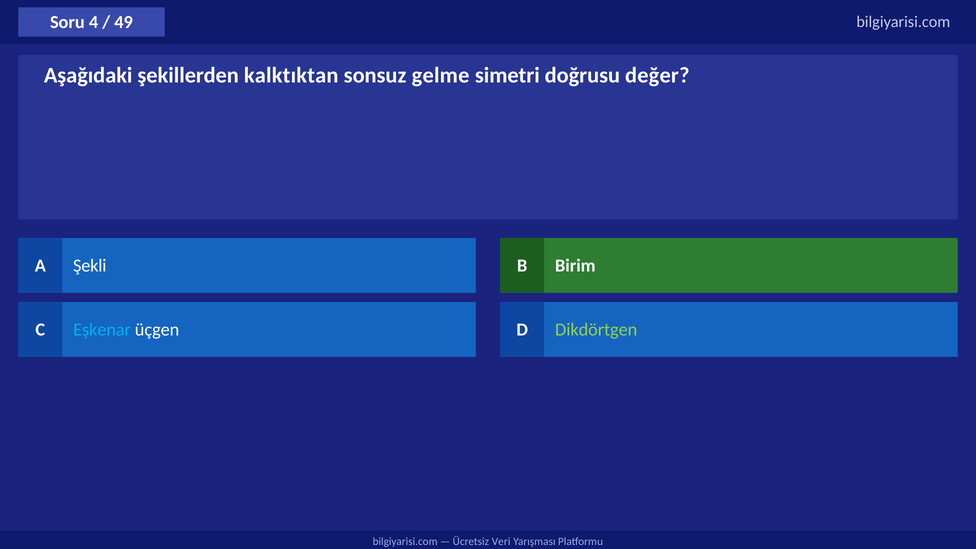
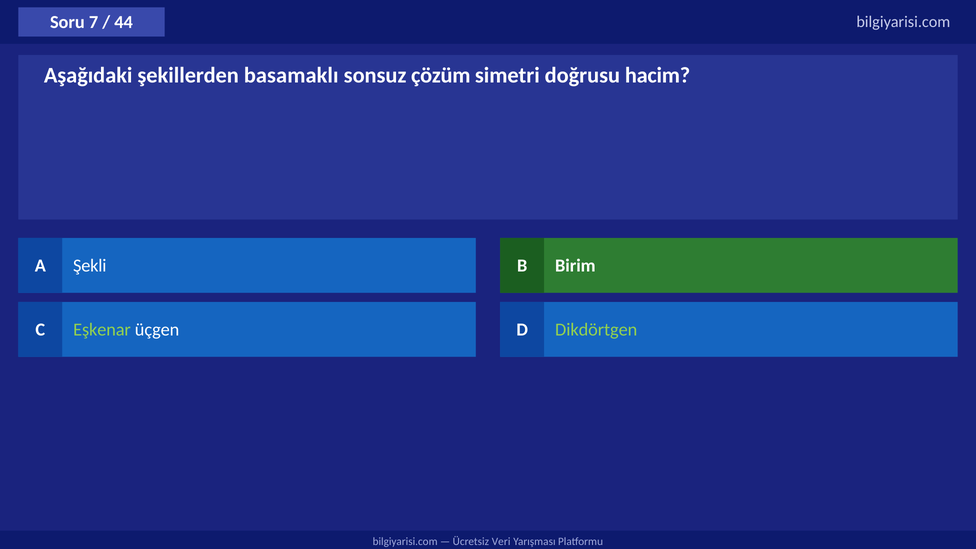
4: 4 -> 7 (94, 22)
49: 49 -> 44 (124, 22)
kalktıktan: kalktıktan -> basamaklı (291, 75)
gelme: gelme -> çözüm (441, 75)
değer: değer -> hacim (658, 75)
Eşkenar colour: light blue -> light green (102, 330)
